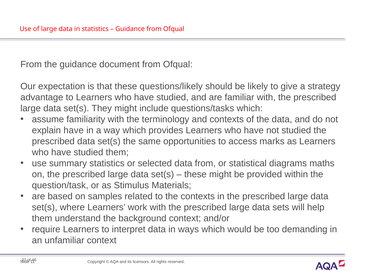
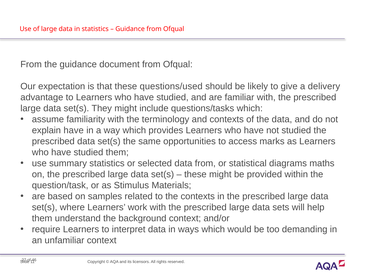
questions/likely: questions/likely -> questions/used (171, 86)
strategy: strategy -> delivery (324, 86)
